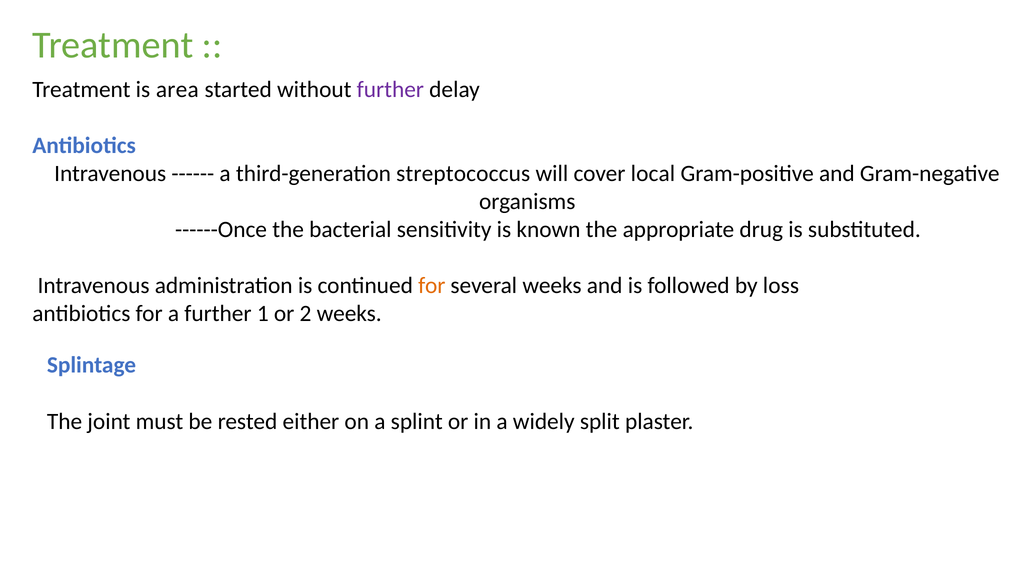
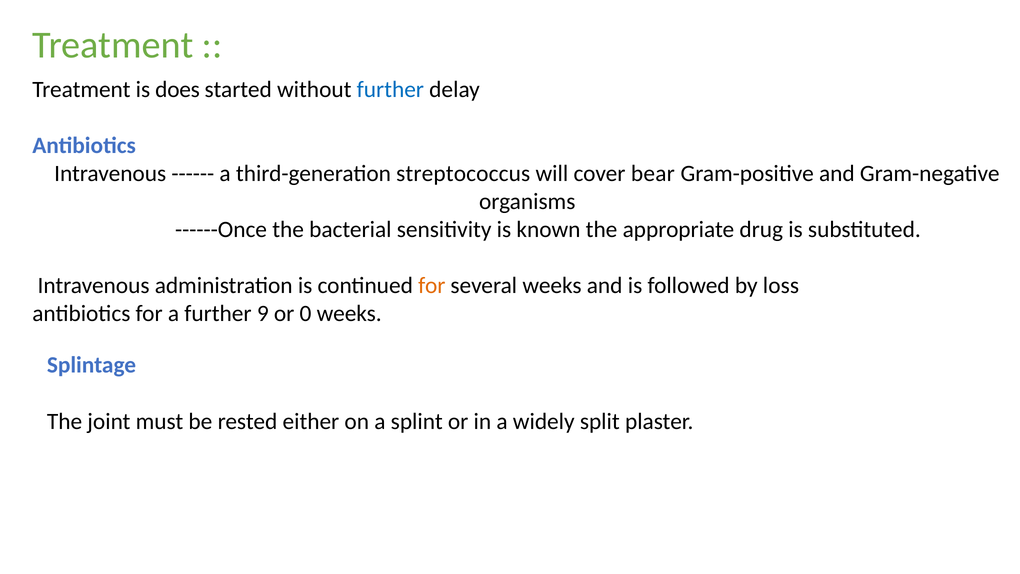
area: area -> does (178, 89)
further colour: purple -> blue (390, 89)
local: local -> bear (653, 173)
1: 1 -> 9 (263, 314)
2: 2 -> 0 (305, 314)
